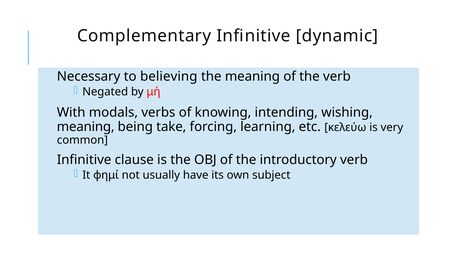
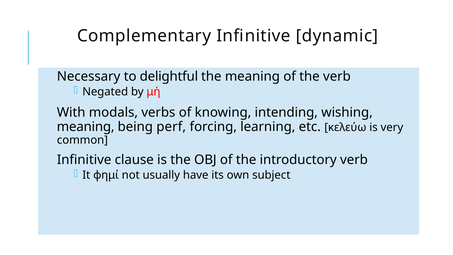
believing: believing -> delightful (169, 76)
take: take -> perf (171, 127)
